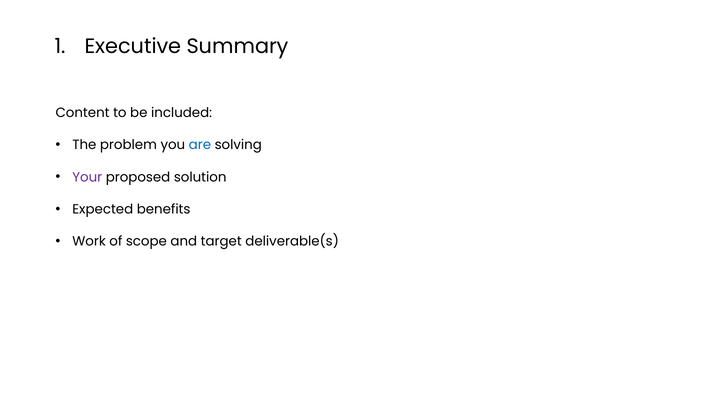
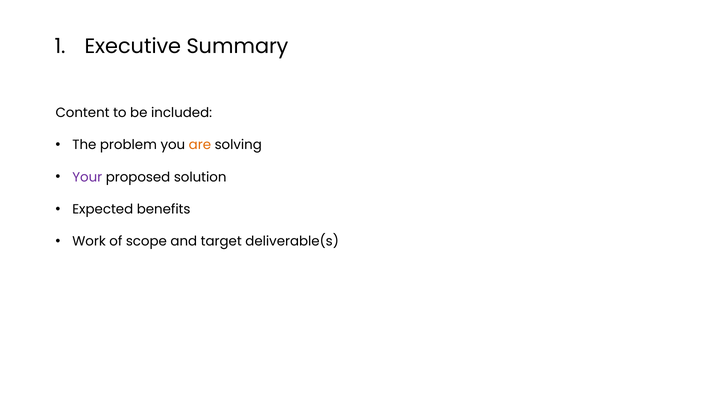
are colour: blue -> orange (200, 145)
